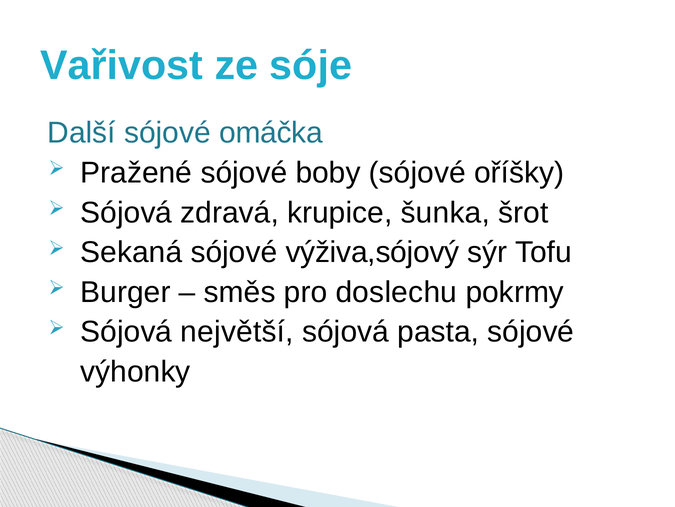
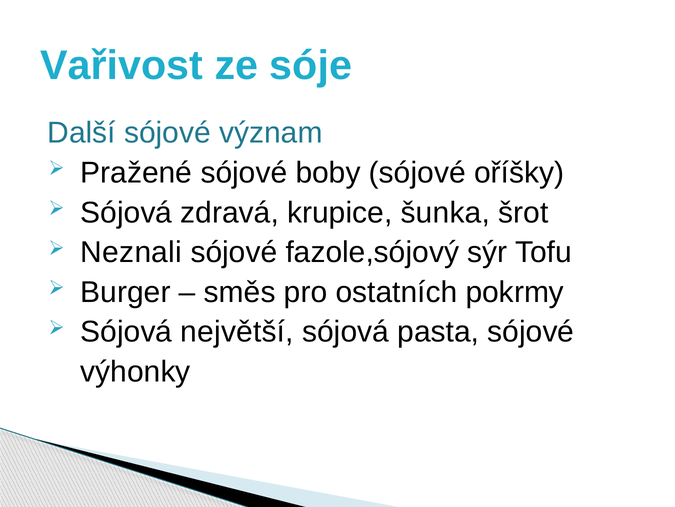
omáčka: omáčka -> význam (271, 133)
Sekaná: Sekaná -> Neznali (131, 252)
výživa,sójový: výživa,sójový -> fazole,sójový (372, 252)
doslechu: doslechu -> ostatních (396, 292)
